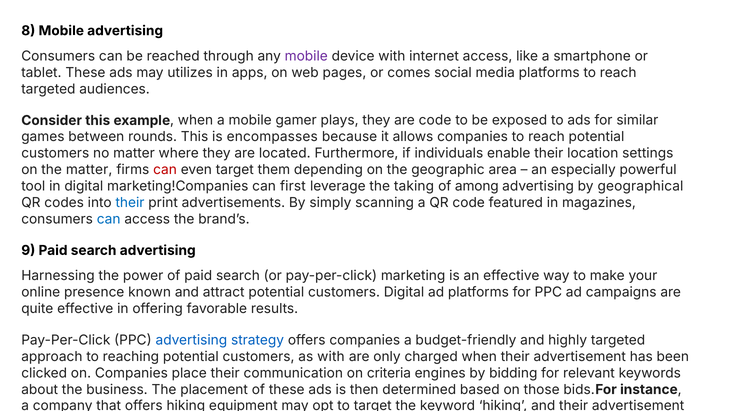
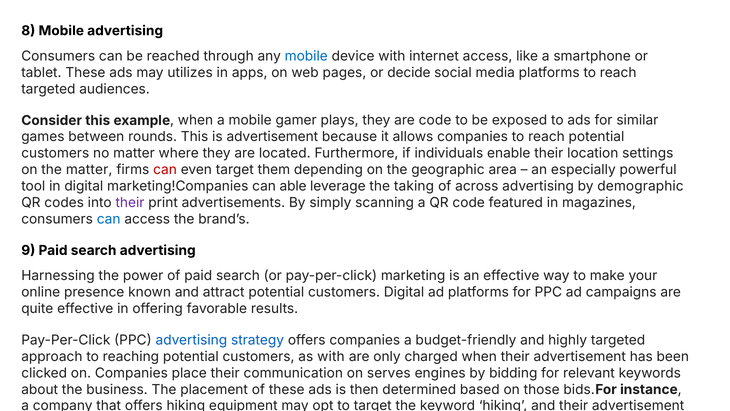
mobile colour: purple -> blue (306, 56)
comes: comes -> decide (409, 73)
is encompasses: encompasses -> advertisement (272, 137)
first: first -> able (293, 186)
among: among -> across (477, 186)
geographical: geographical -> demographic (641, 186)
their colour: blue -> purple (130, 202)
criteria: criteria -> serves (389, 373)
